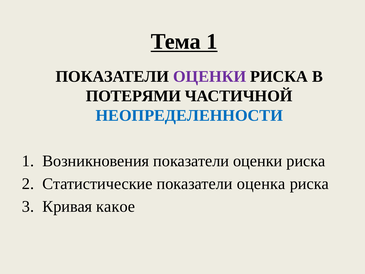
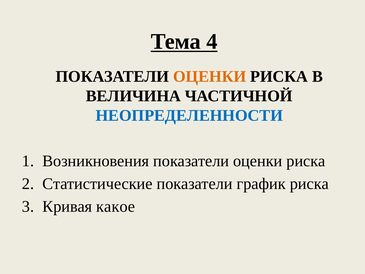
Тема 1: 1 -> 4 (212, 41)
ОЦЕНКИ colour: purple -> orange (210, 77)
ПОТЕРЯМИ: ПОТЕРЯМИ -> ВЕЛИЧИНА (133, 96)
оценка: оценка -> график (261, 184)
